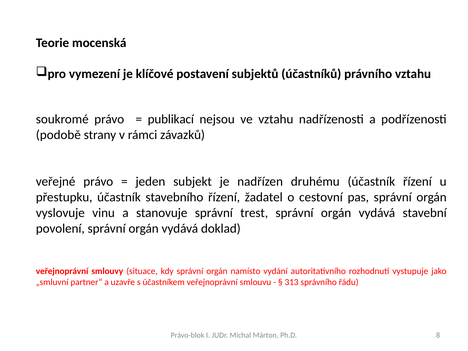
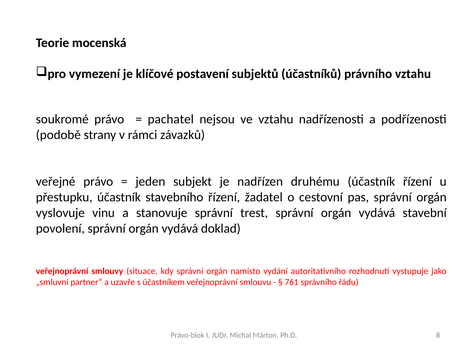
publikací: publikací -> pachatel (171, 119)
313: 313 -> 761 (292, 282)
